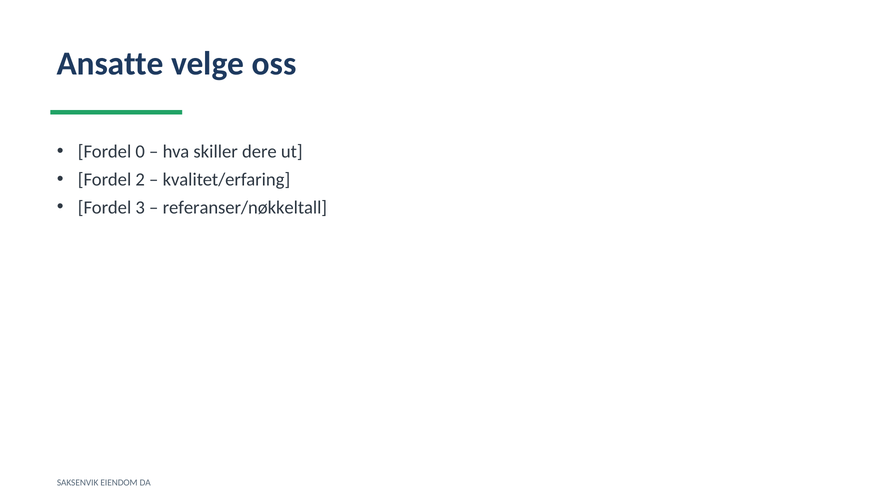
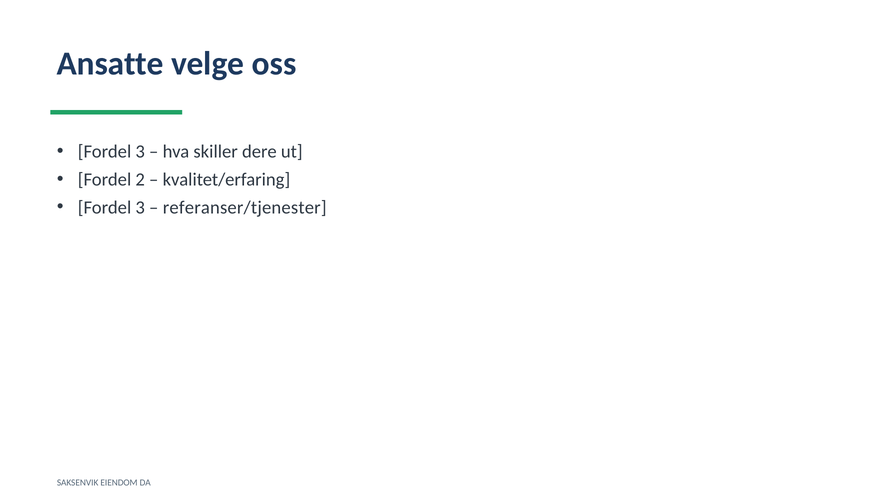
0: 0 -> 3 (140, 151)
referanser/nøkkeltall: referanser/nøkkeltall -> referanser/tjenester (245, 207)
